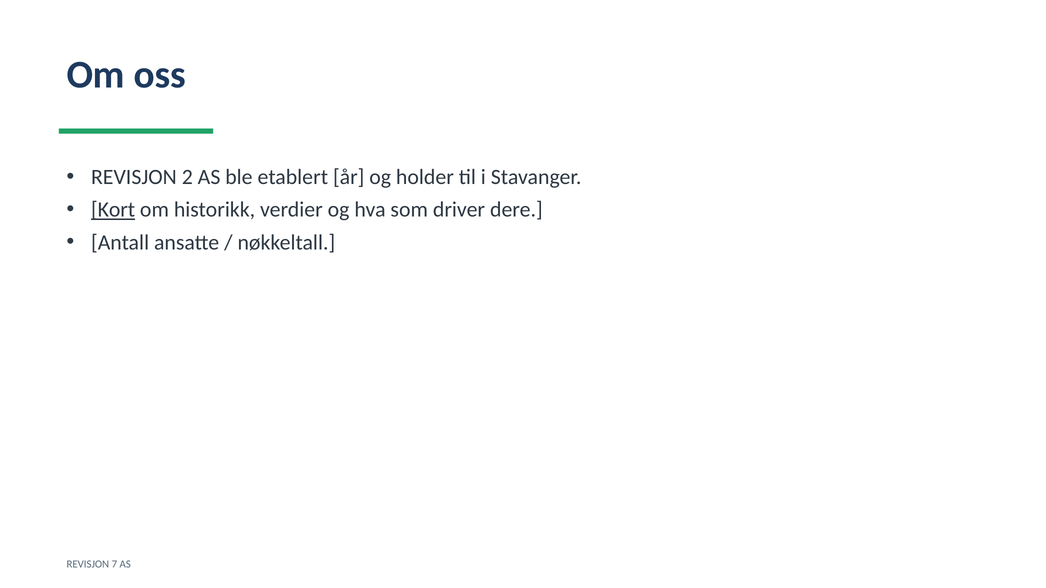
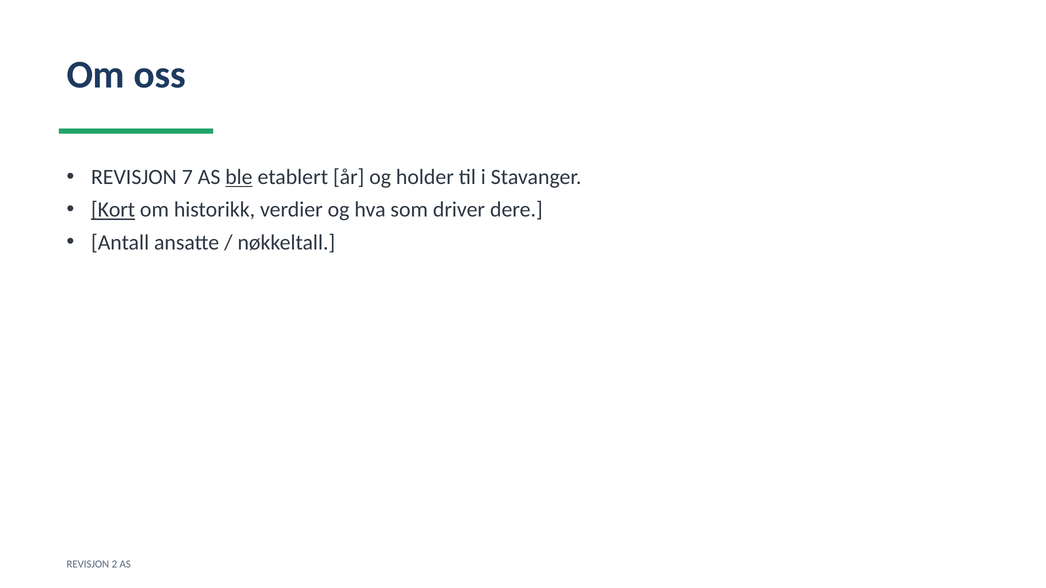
2: 2 -> 7 (187, 177)
ble underline: none -> present (239, 177)
7: 7 -> 2 (114, 565)
